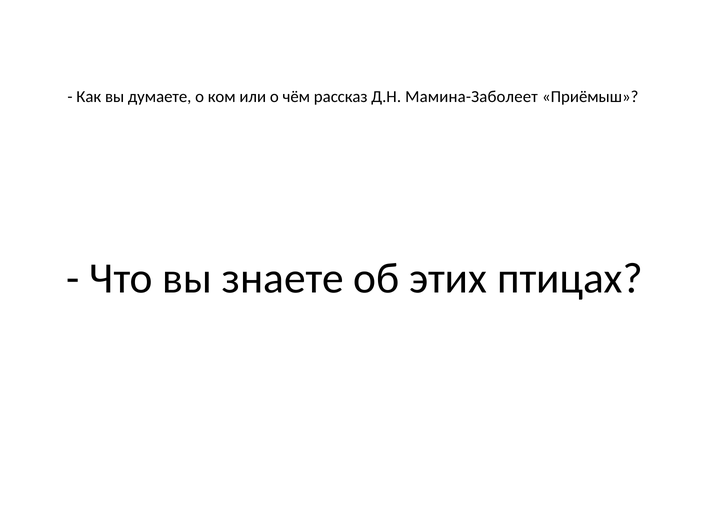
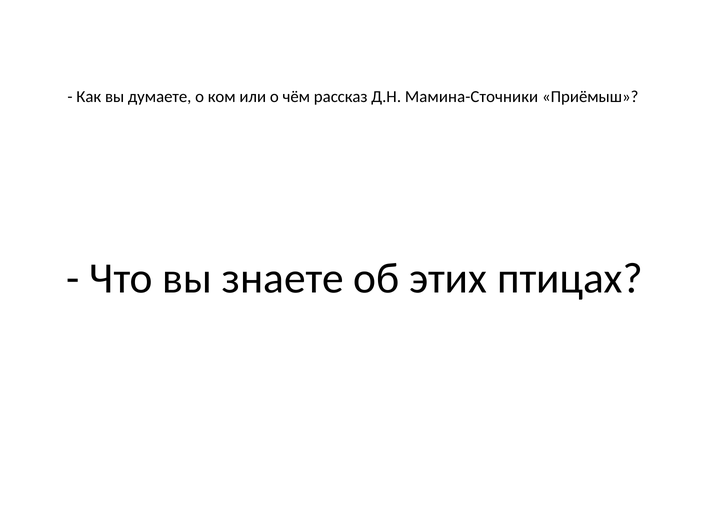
Мамина-Заболеет: Мамина-Заболеет -> Мамина-Сточники (472, 97)
